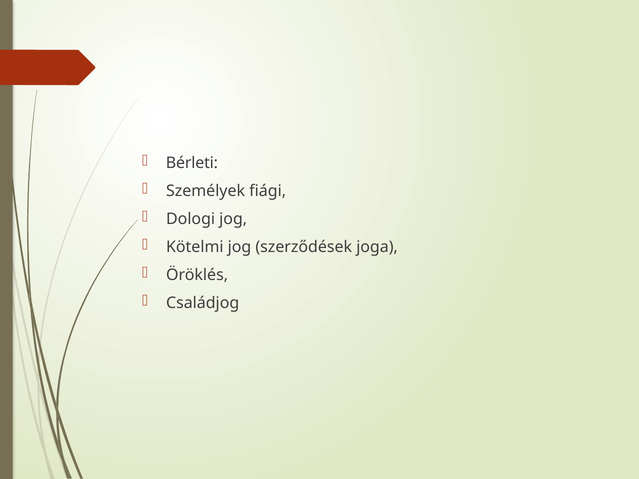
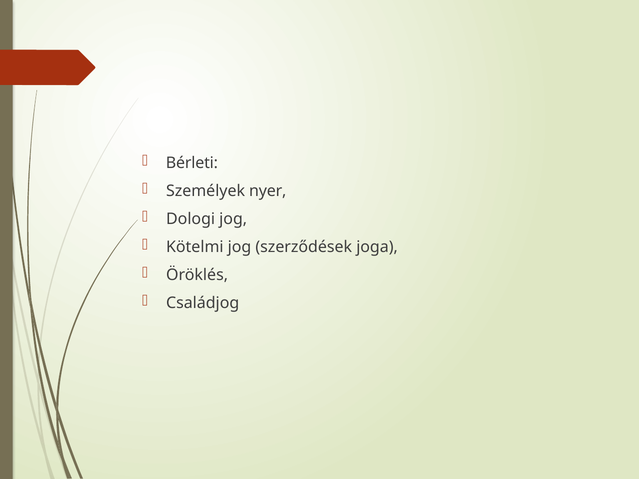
fiági: fiági -> nyer (268, 191)
